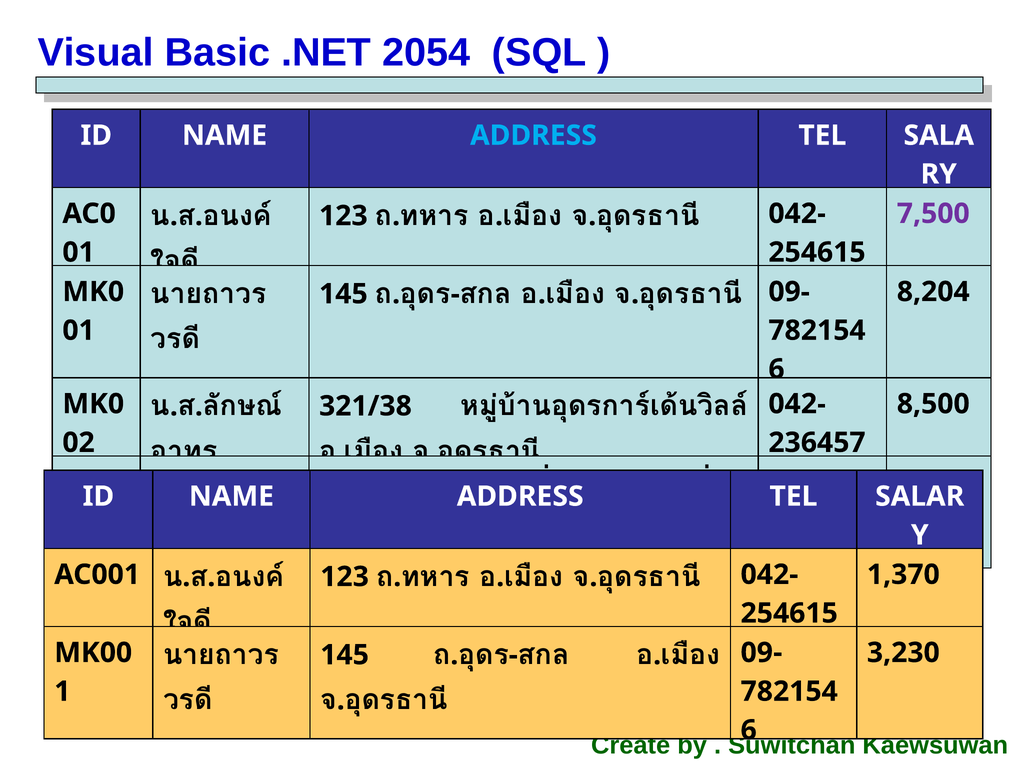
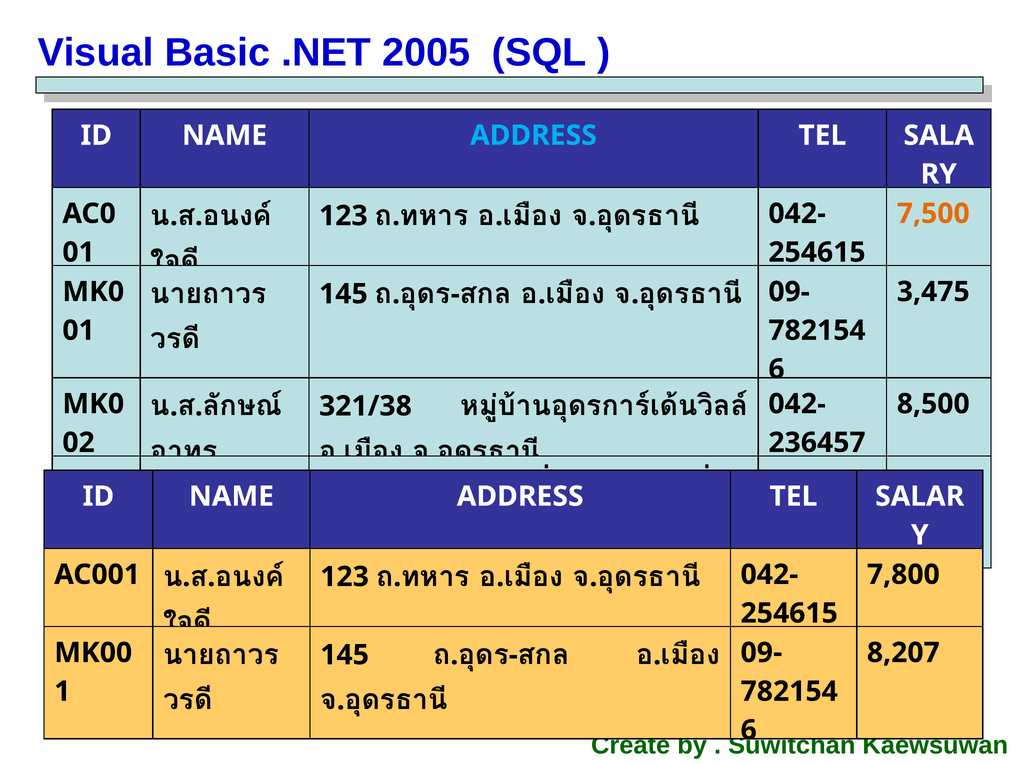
2054: 2054 -> 2005 (426, 53)
7,500 colour: purple -> orange (933, 214)
8,204: 8,204 -> 3,475 (933, 292)
1,370: 1,370 -> 7,800 (903, 575)
3,230: 3,230 -> 8,207 (903, 653)
